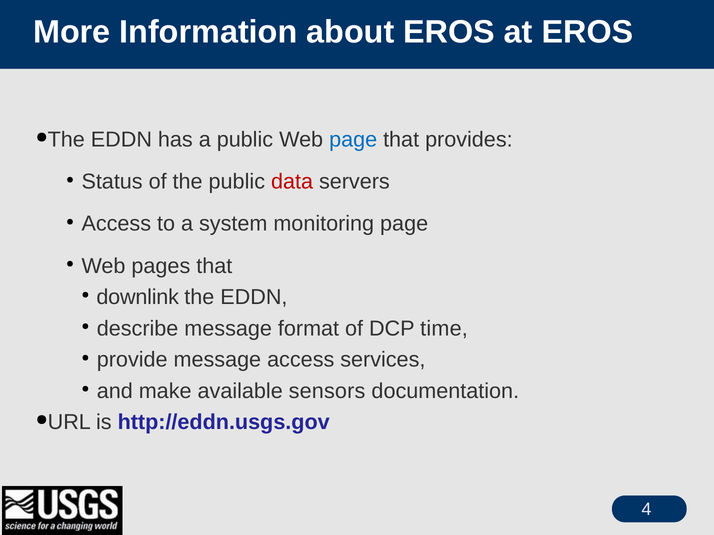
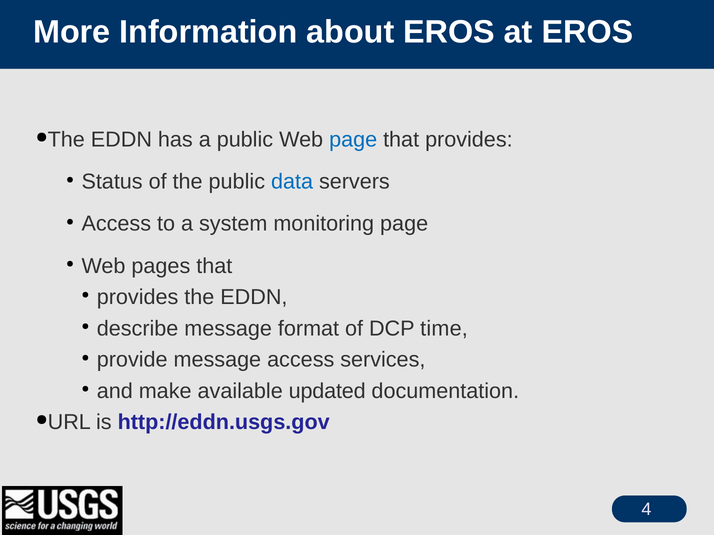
data colour: red -> blue (292, 182)
downlink: downlink -> provides (138, 297)
sensors: sensors -> updated (327, 391)
